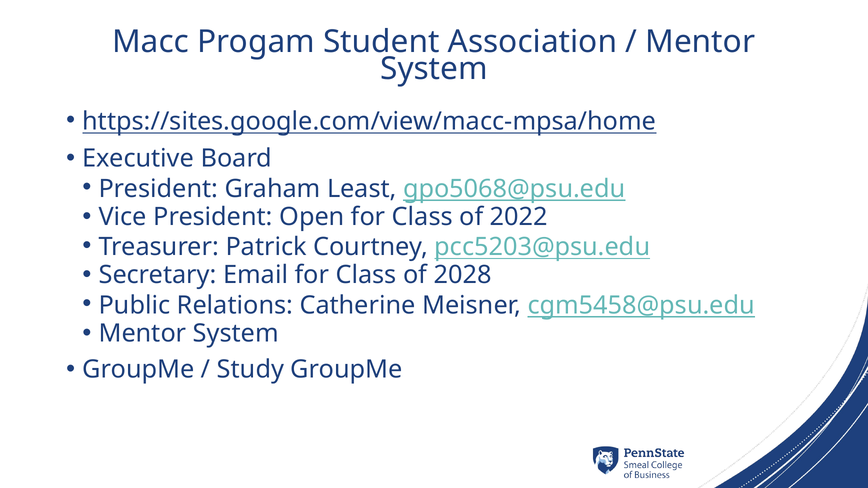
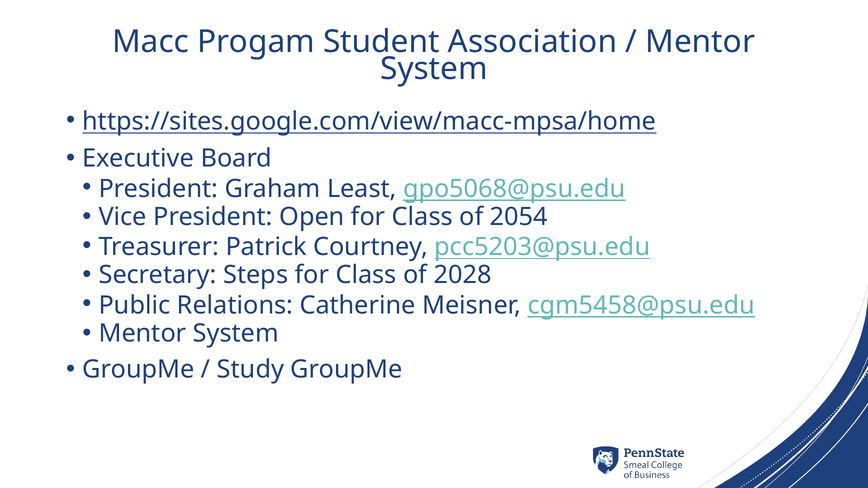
2022: 2022 -> 2054 (519, 217)
Email: Email -> Steps (256, 275)
